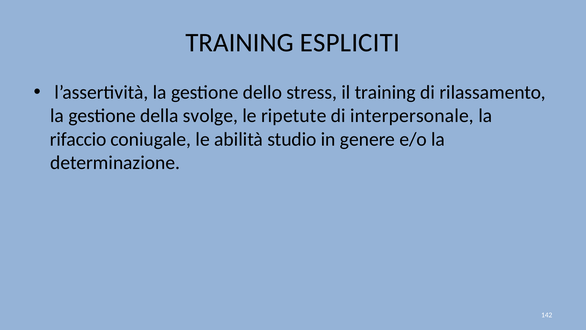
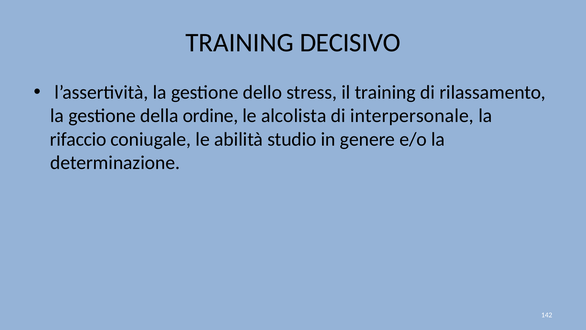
ESPLICITI: ESPLICITI -> DECISIVO (350, 43)
svolge: svolge -> ordine (211, 116)
ripetute: ripetute -> alcolista (294, 116)
